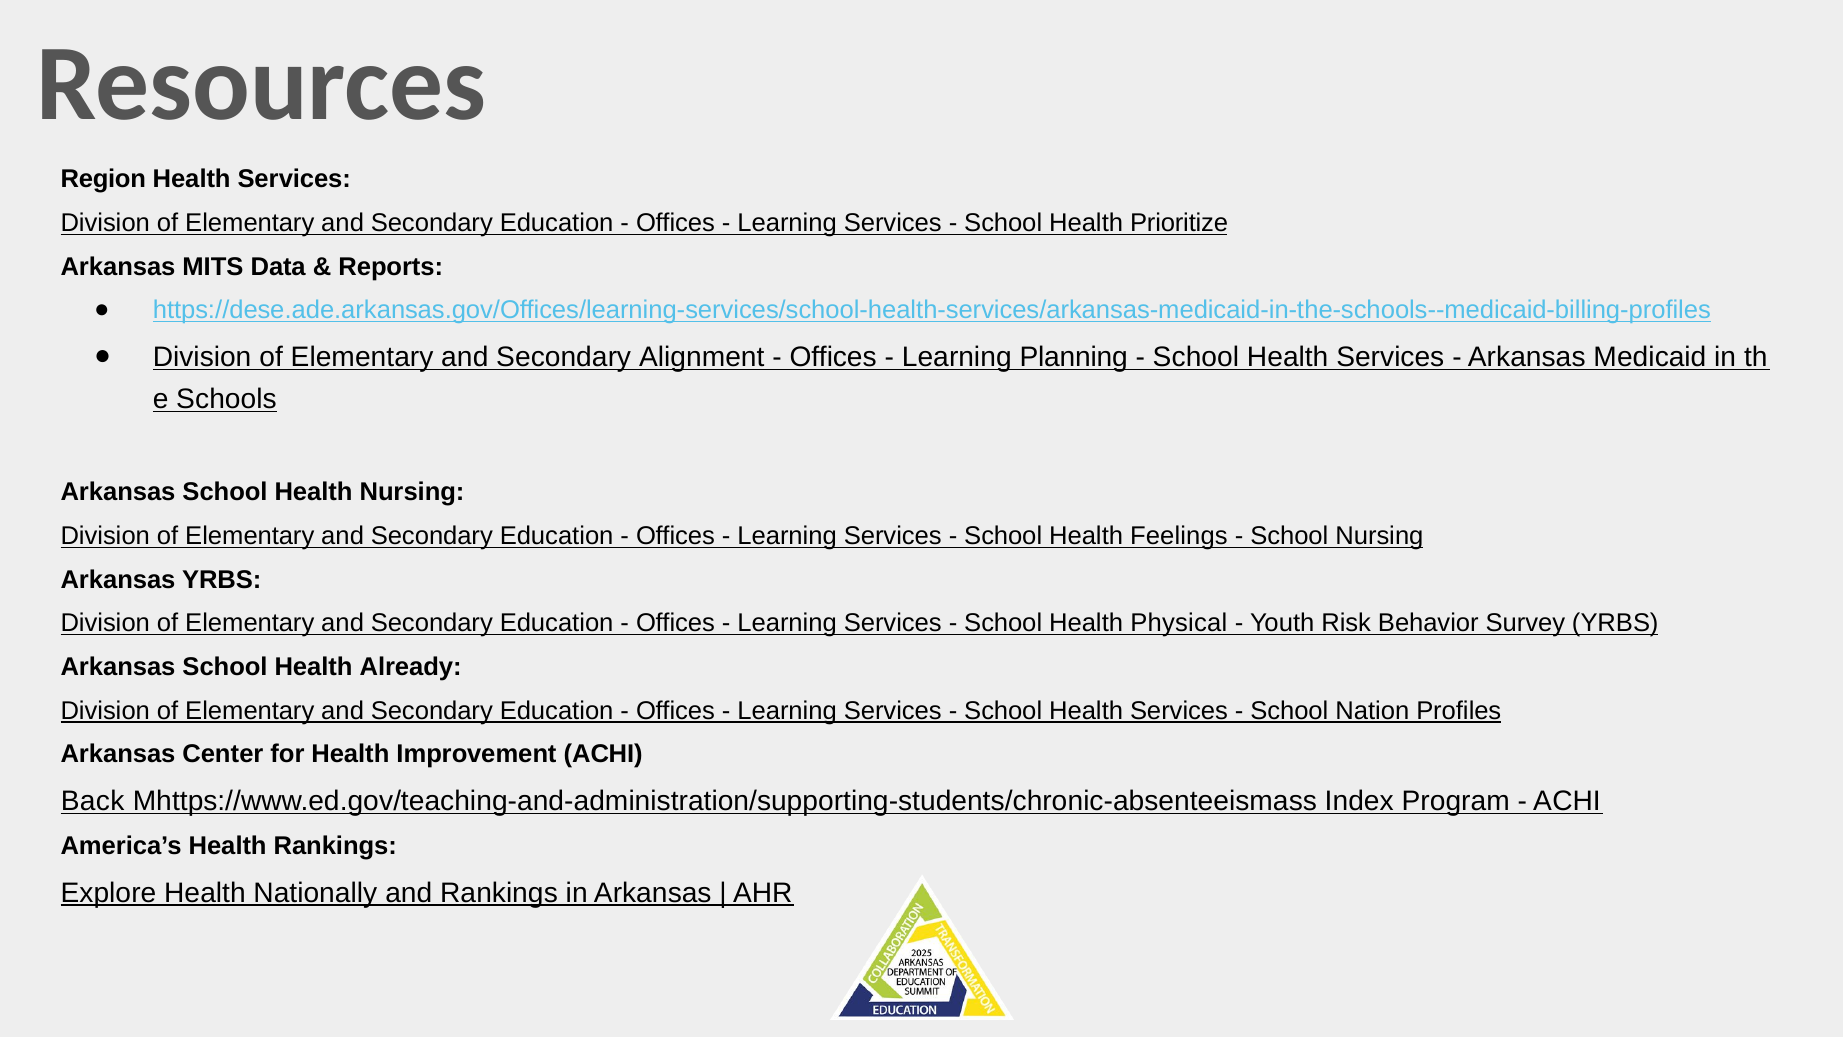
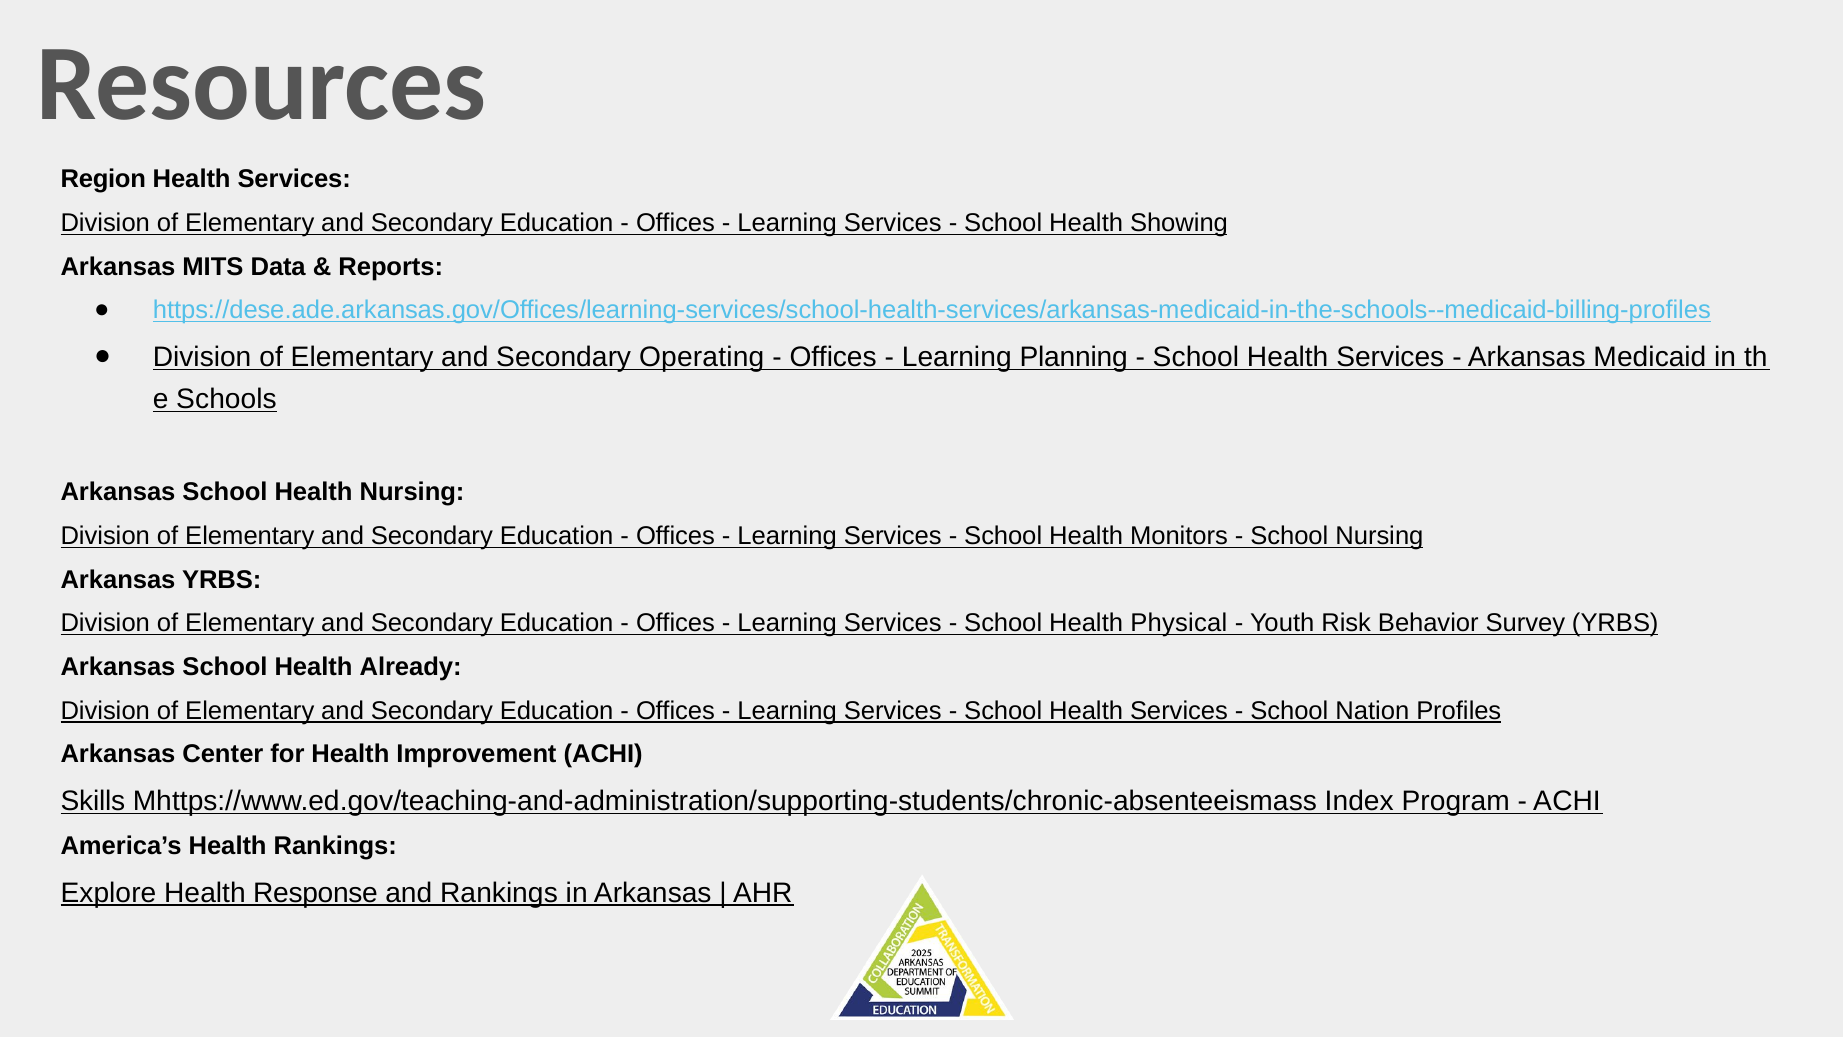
Prioritize: Prioritize -> Showing (1179, 223)
Alignment: Alignment -> Operating (702, 357)
Feelings: Feelings -> Monitors (1179, 536)
Back: Back -> Skills (93, 801)
Nationally: Nationally -> Response (315, 893)
